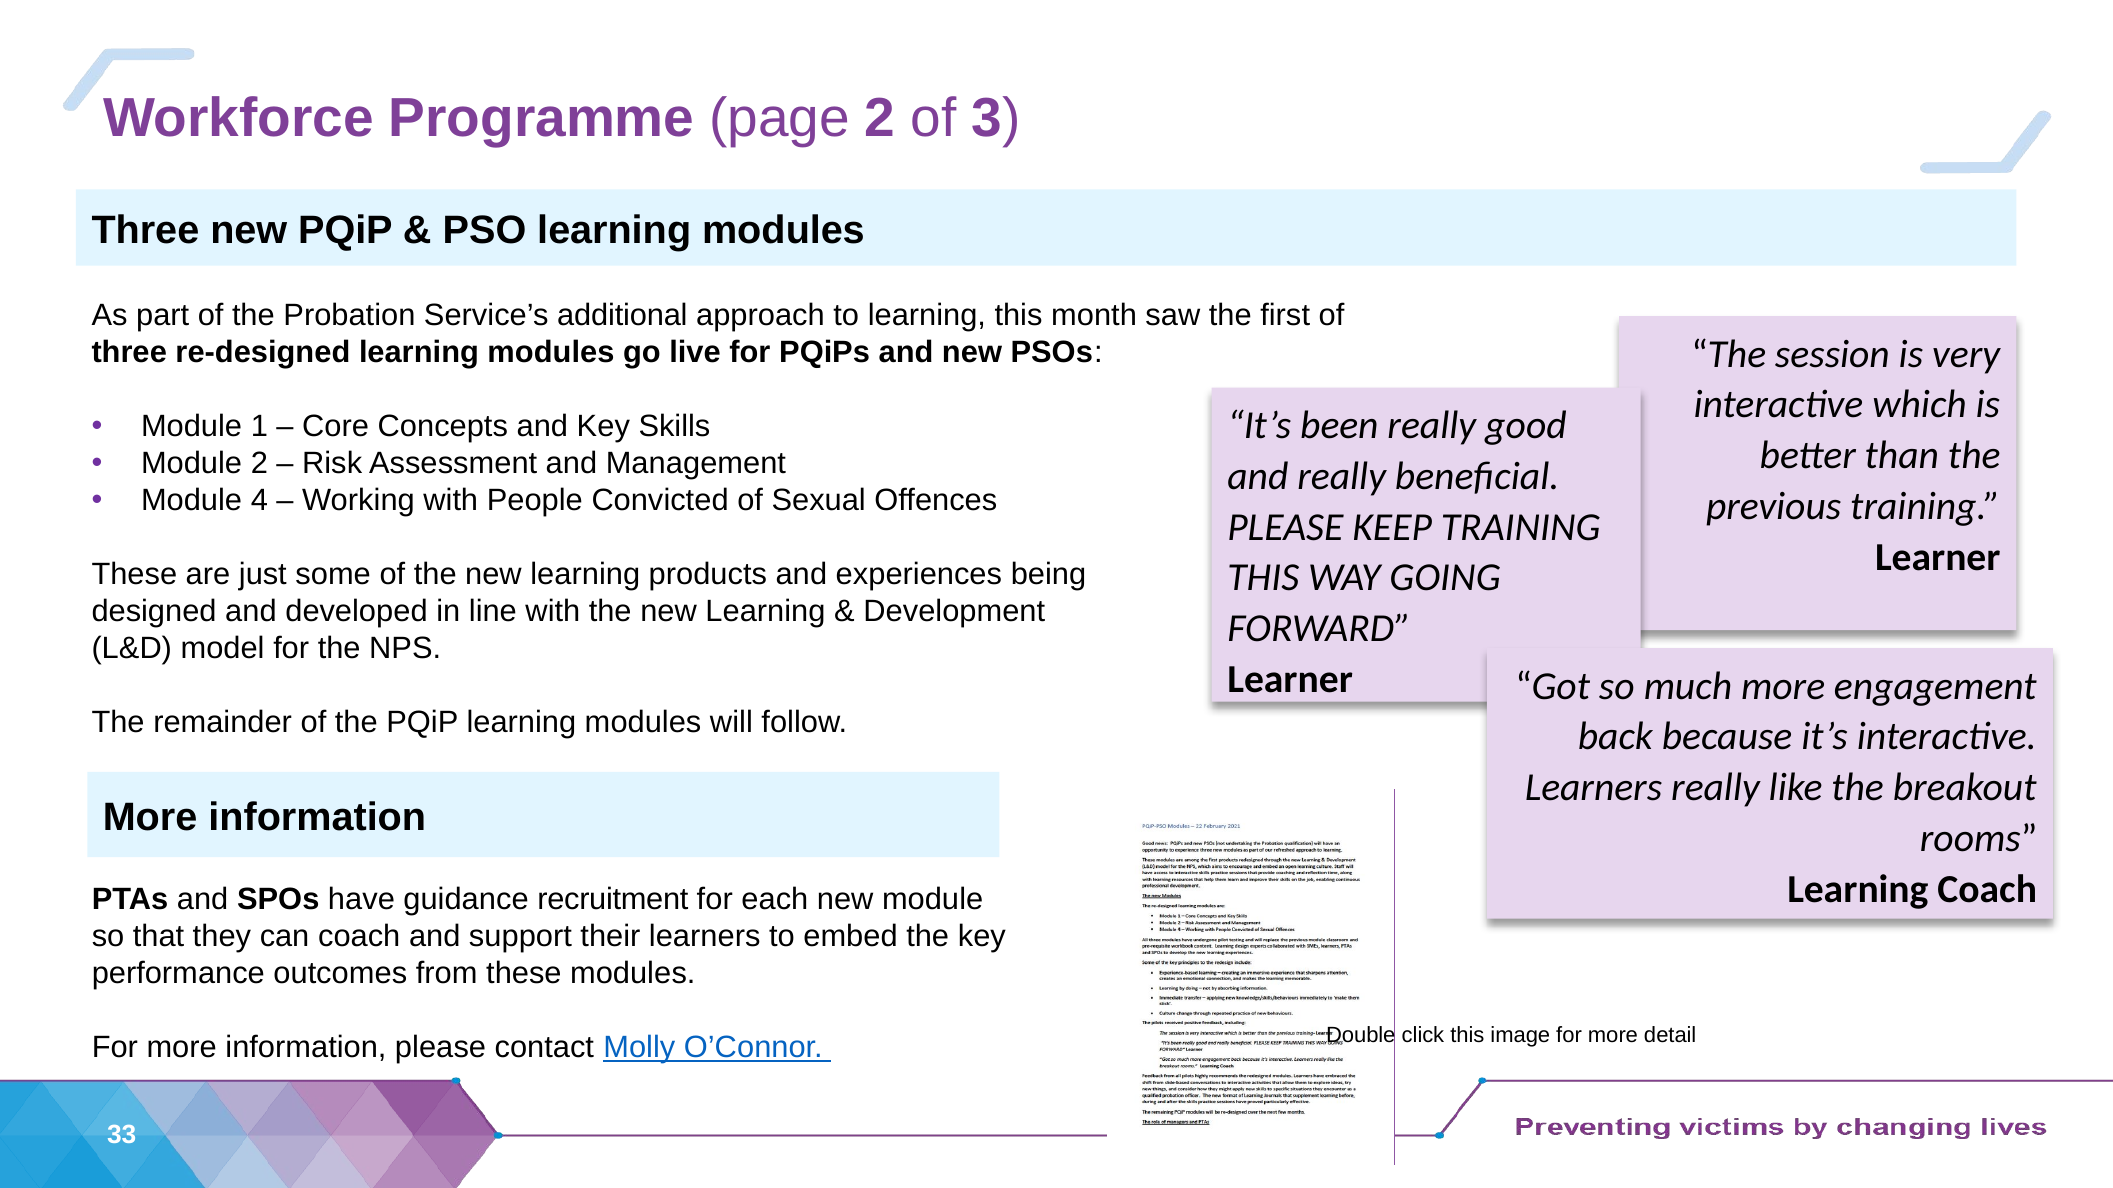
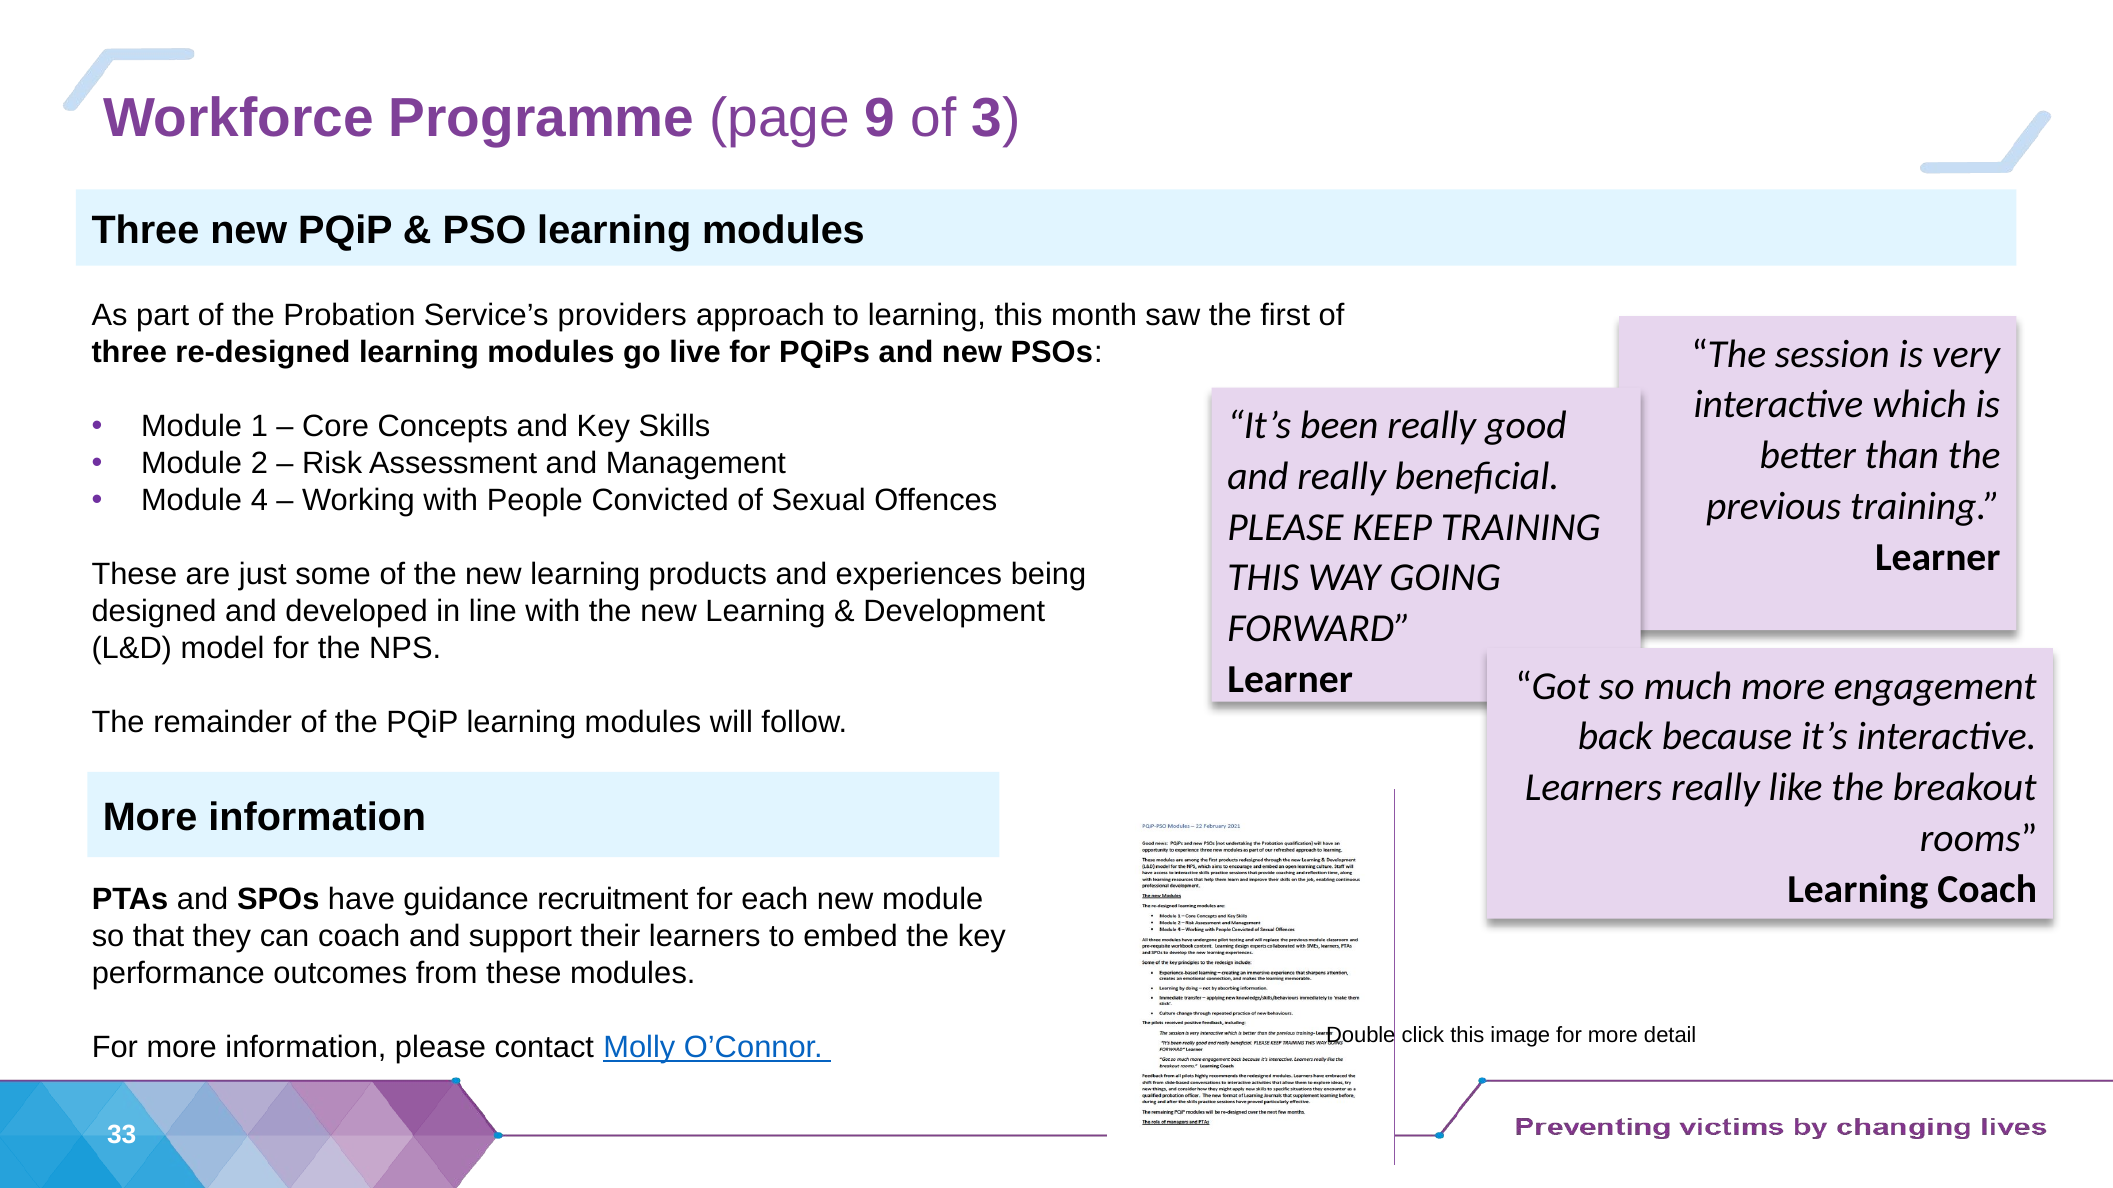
page 2: 2 -> 9 (880, 119)
additional: additional -> providers (622, 316)
